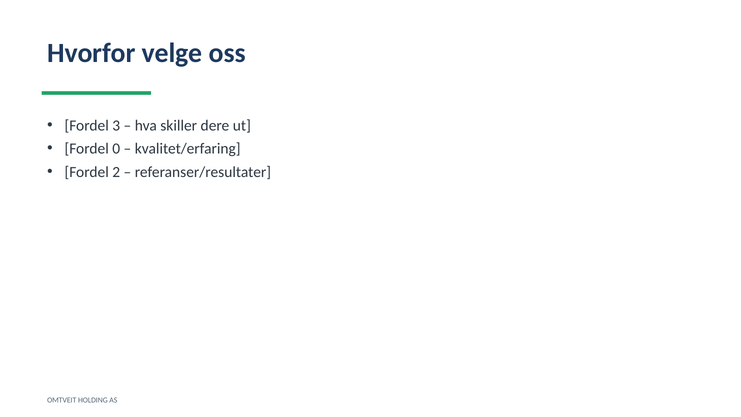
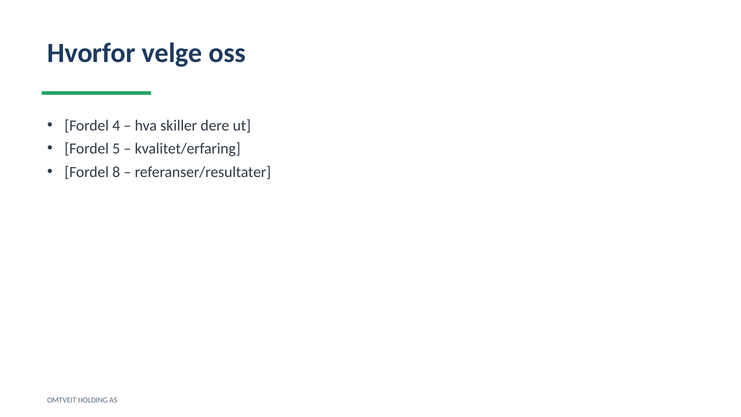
3: 3 -> 4 (116, 126)
0: 0 -> 5 (116, 149)
2: 2 -> 8 (116, 172)
